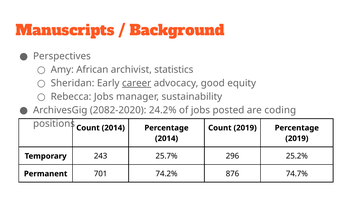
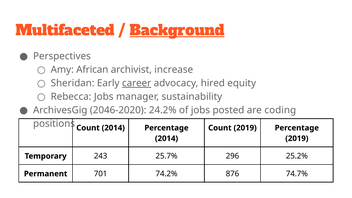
Manuscripts: Manuscripts -> Multifaceted (65, 30)
Background underline: none -> present (177, 30)
statistics: statistics -> increase (174, 70)
good: good -> hired (213, 83)
2082-2020: 2082-2020 -> 2046-2020 (118, 110)
